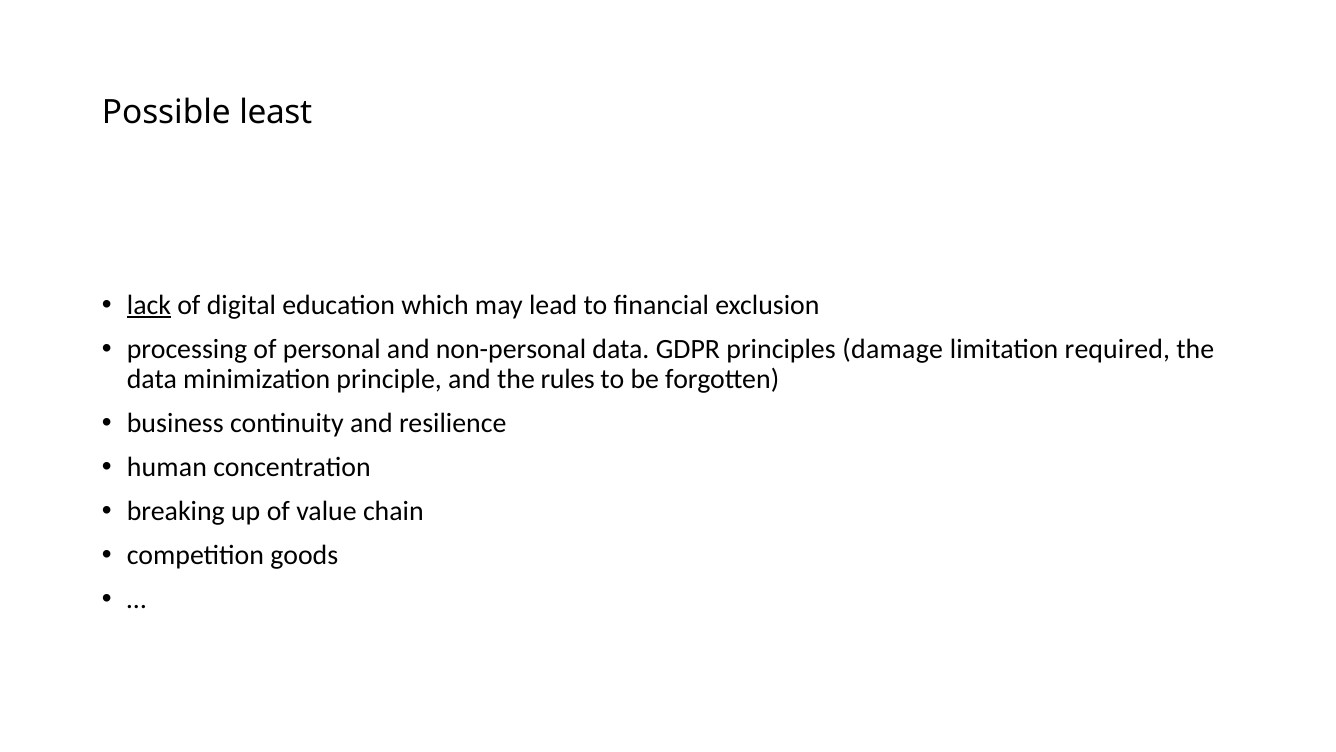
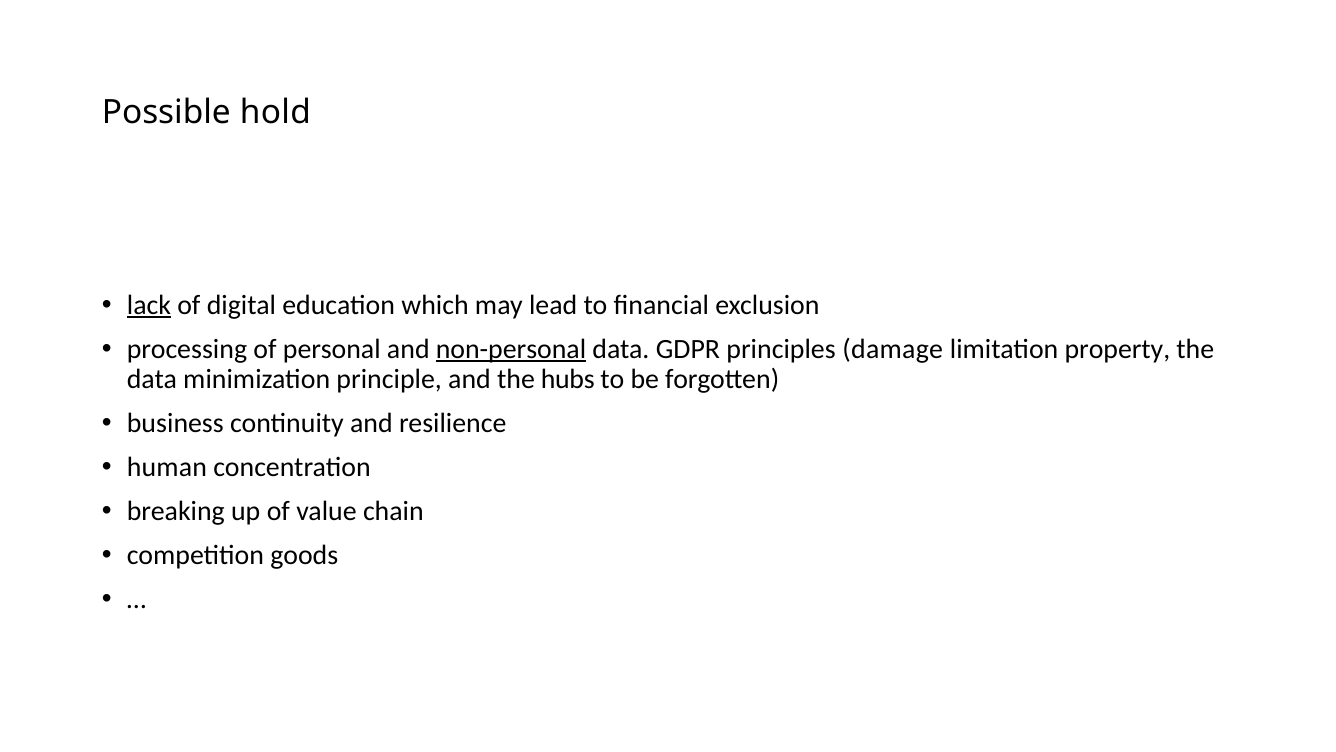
least: least -> hold (275, 112)
non-personal underline: none -> present (511, 349)
required: required -> property (1117, 349)
rules: rules -> hubs (568, 379)
